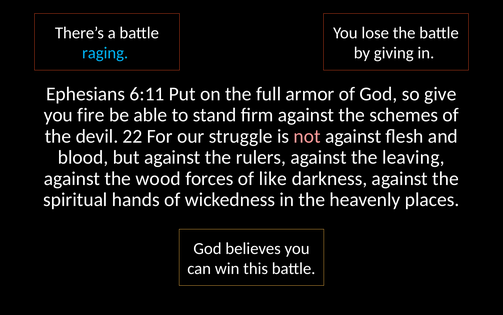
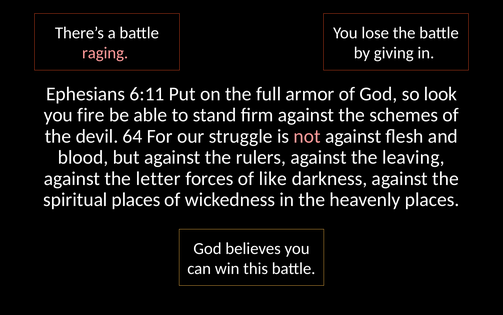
raging colour: light blue -> pink (105, 53)
give: give -> look (440, 94)
22: 22 -> 64 (133, 136)
wood: wood -> letter (158, 178)
spiritual hands: hands -> places (136, 199)
